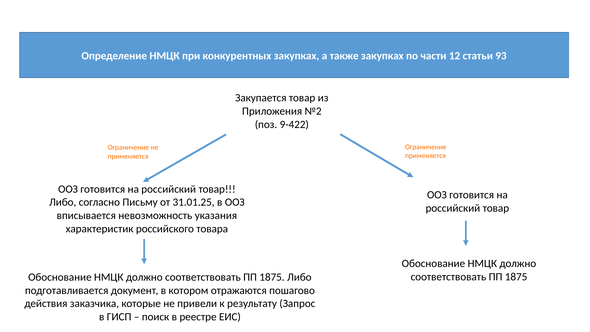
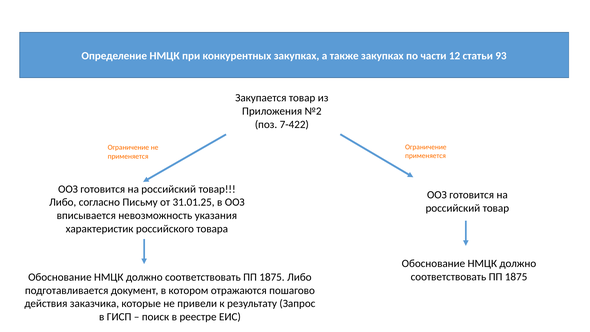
9-422: 9-422 -> 7-422 (294, 124)
